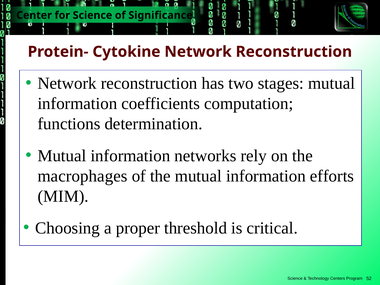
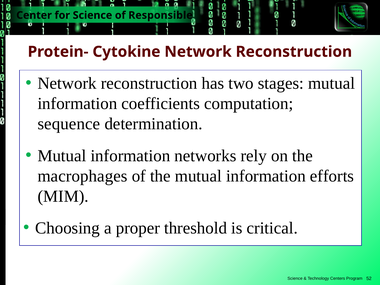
Significance: Significance -> Responsible (160, 15)
functions: functions -> sequence (69, 124)
